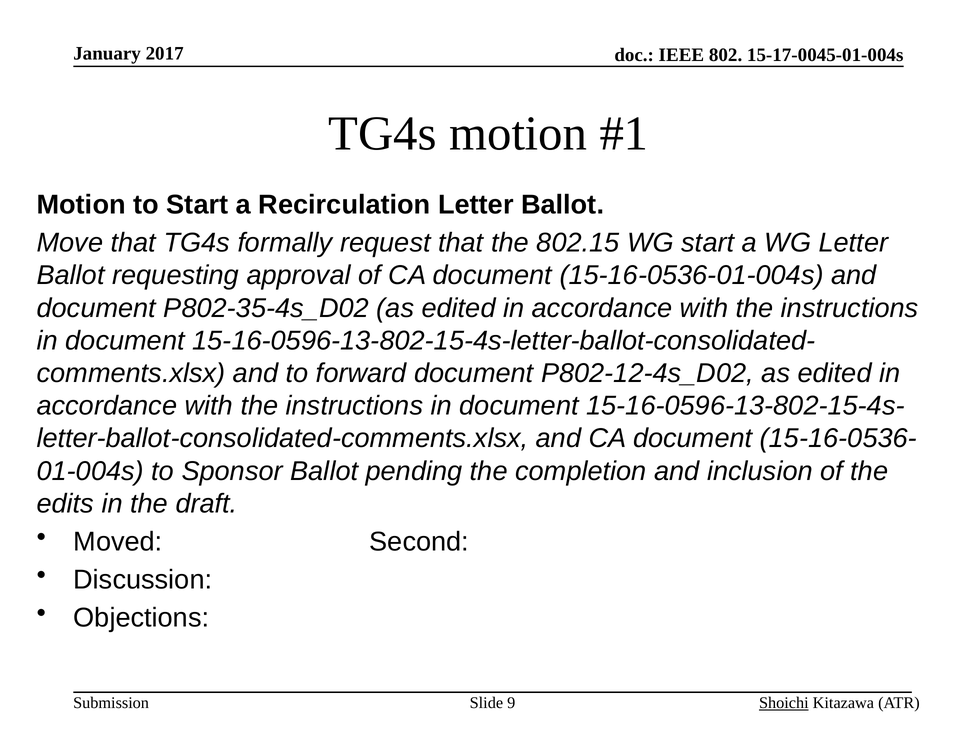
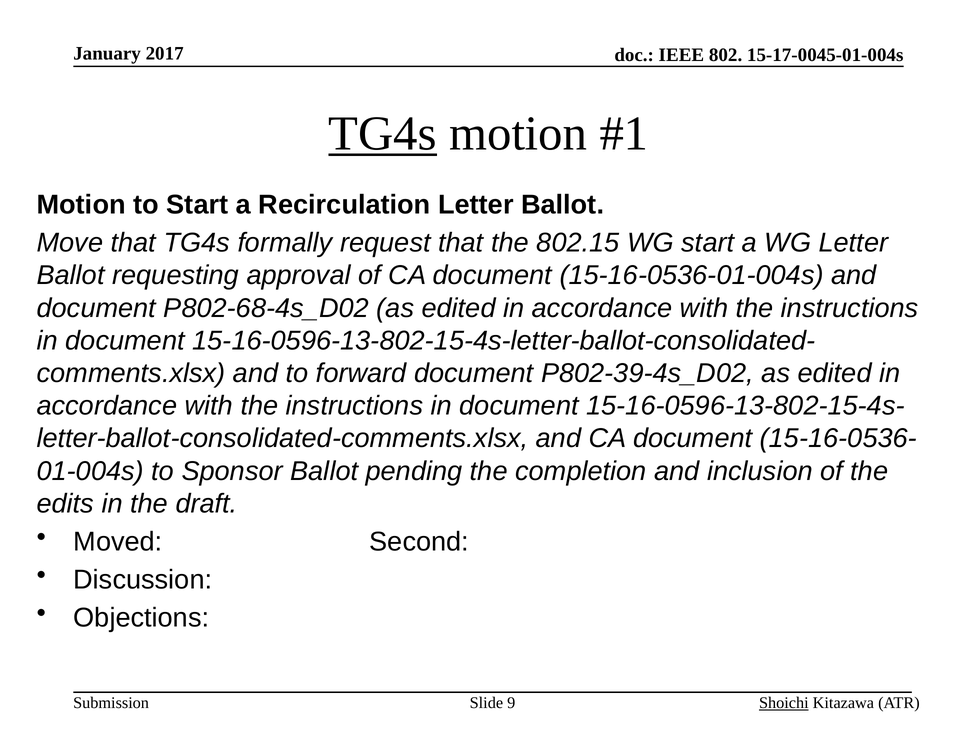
TG4s underline: none -> present (383, 134)
P802-35-4s_D02: P802-35-4s_D02 -> P802-68-4s_D02 (266, 308)
P802-12-4s_D02: P802-12-4s_D02 -> P802-39-4s_D02 (647, 373)
